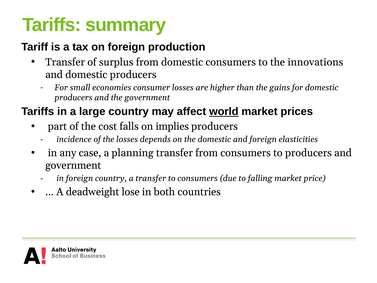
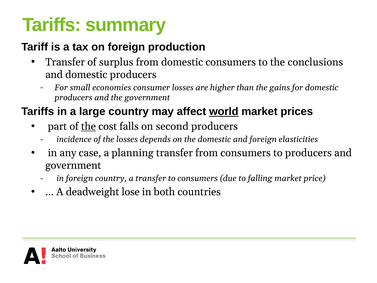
innovations: innovations -> conclusions (315, 62)
the underline: none -> present (89, 126)
implies: implies -> second (172, 126)
